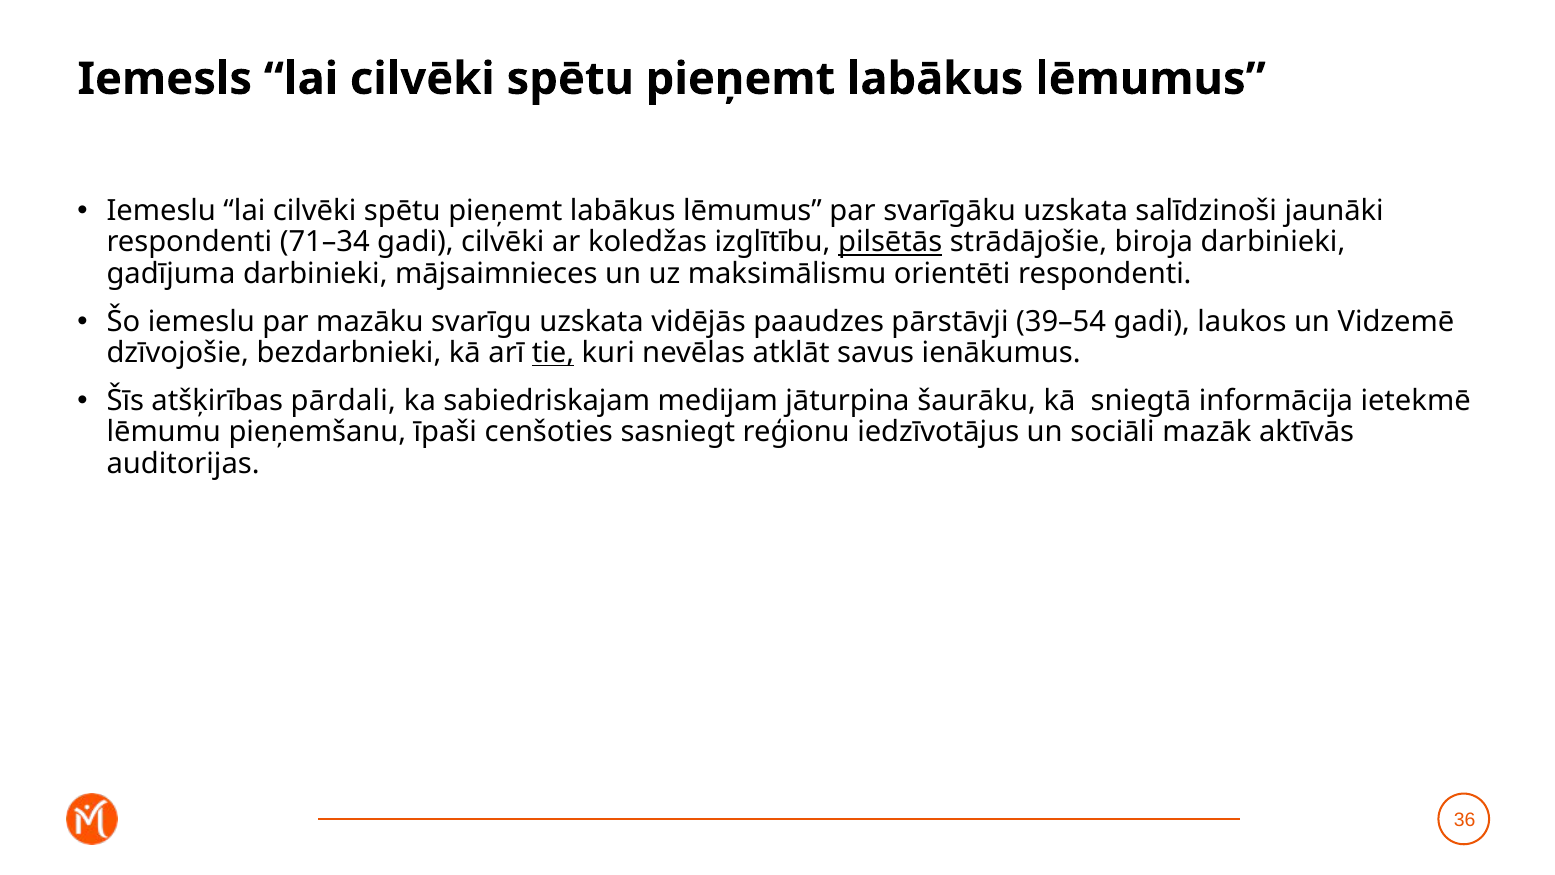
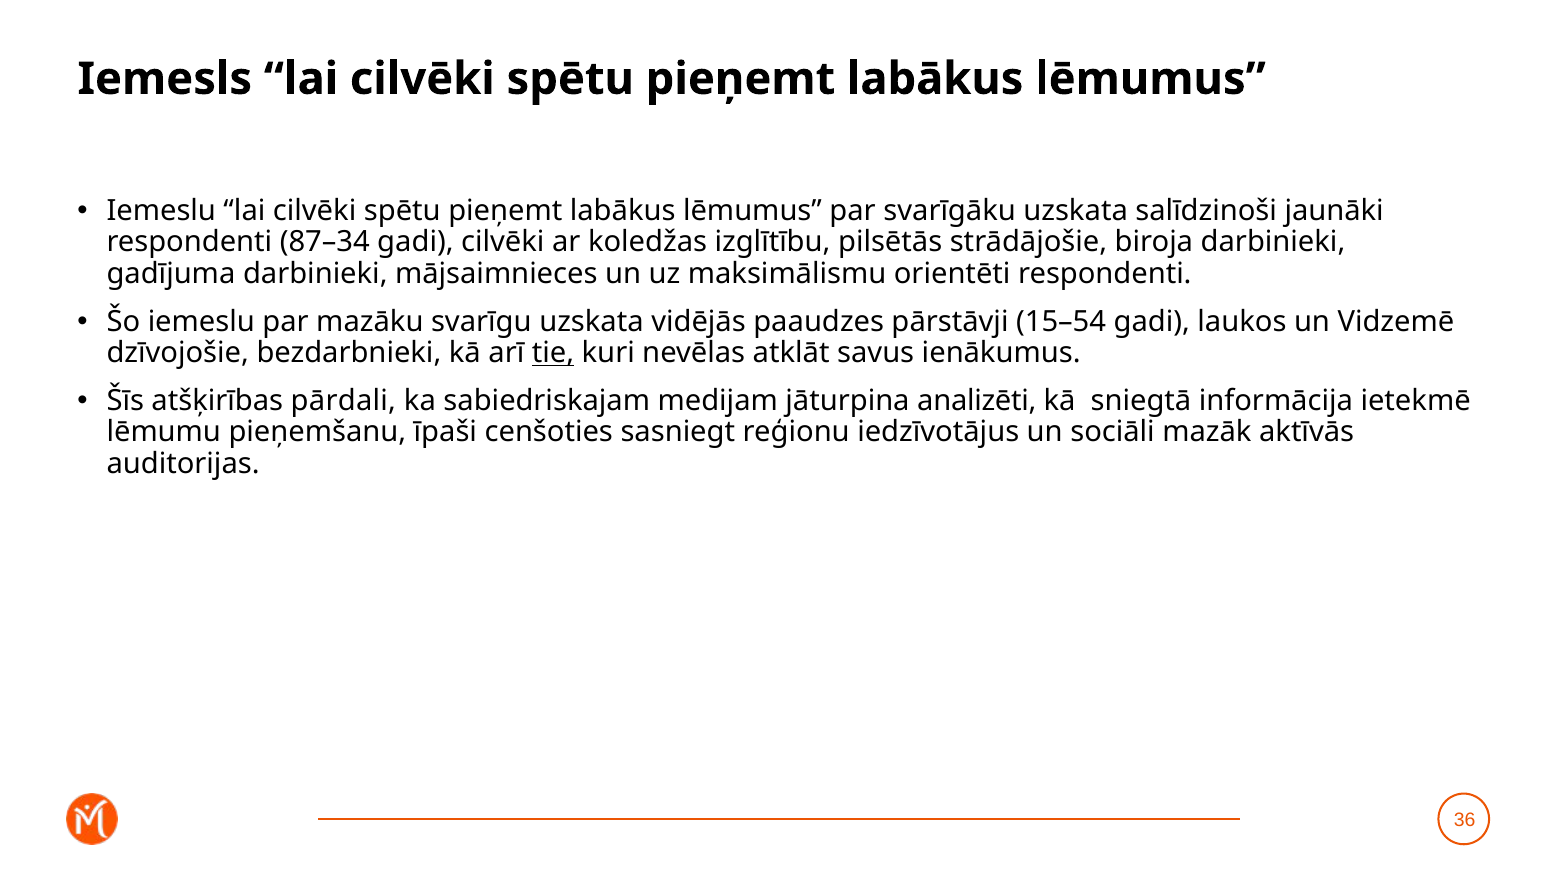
71–34: 71–34 -> 87–34 (325, 242)
pilsētās underline: present -> none (890, 242)
39–54: 39–54 -> 15–54 (1061, 321)
šaurāku: šaurāku -> analizēti (977, 401)
